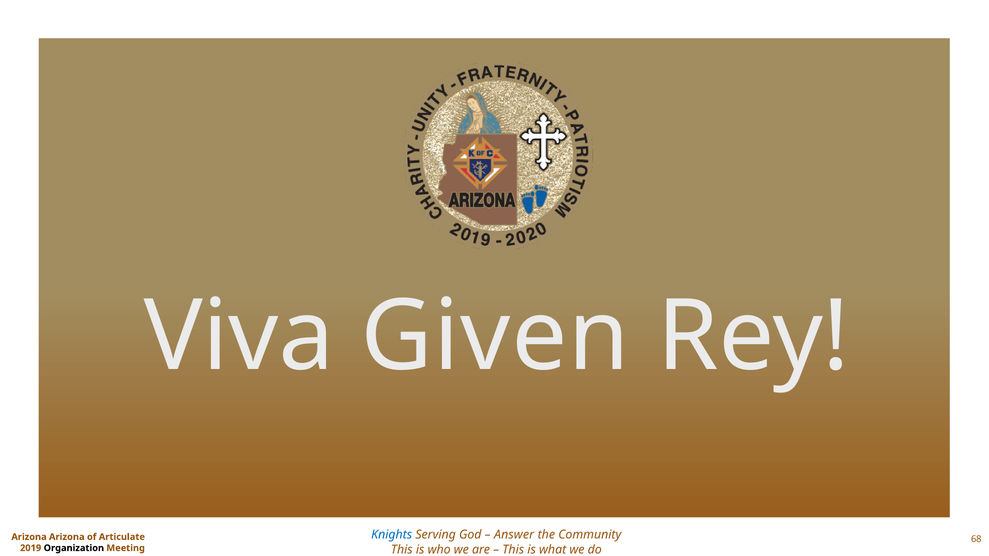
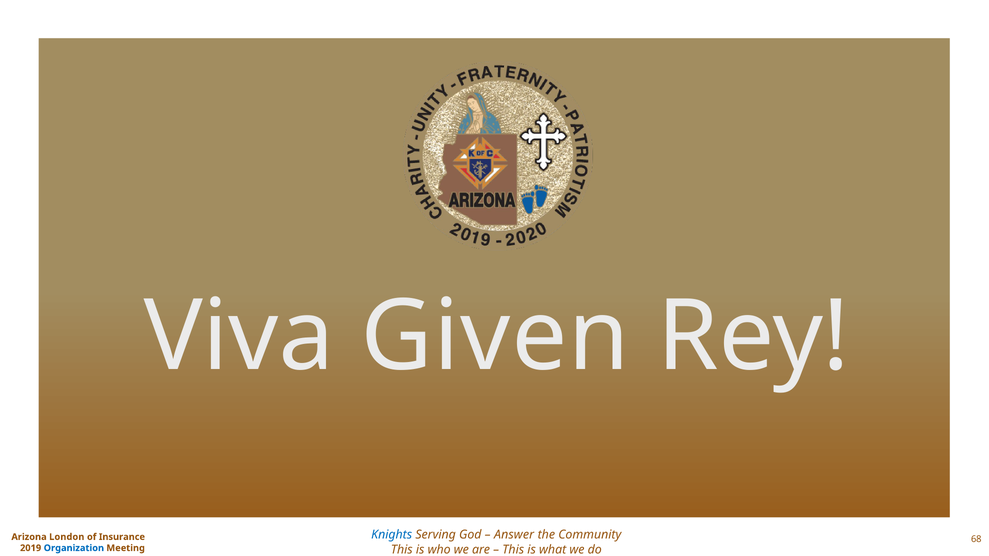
Arizona Arizona: Arizona -> London (67, 537)
Articulate: Articulate -> Insurance (122, 537)
Organization colour: black -> blue (74, 548)
